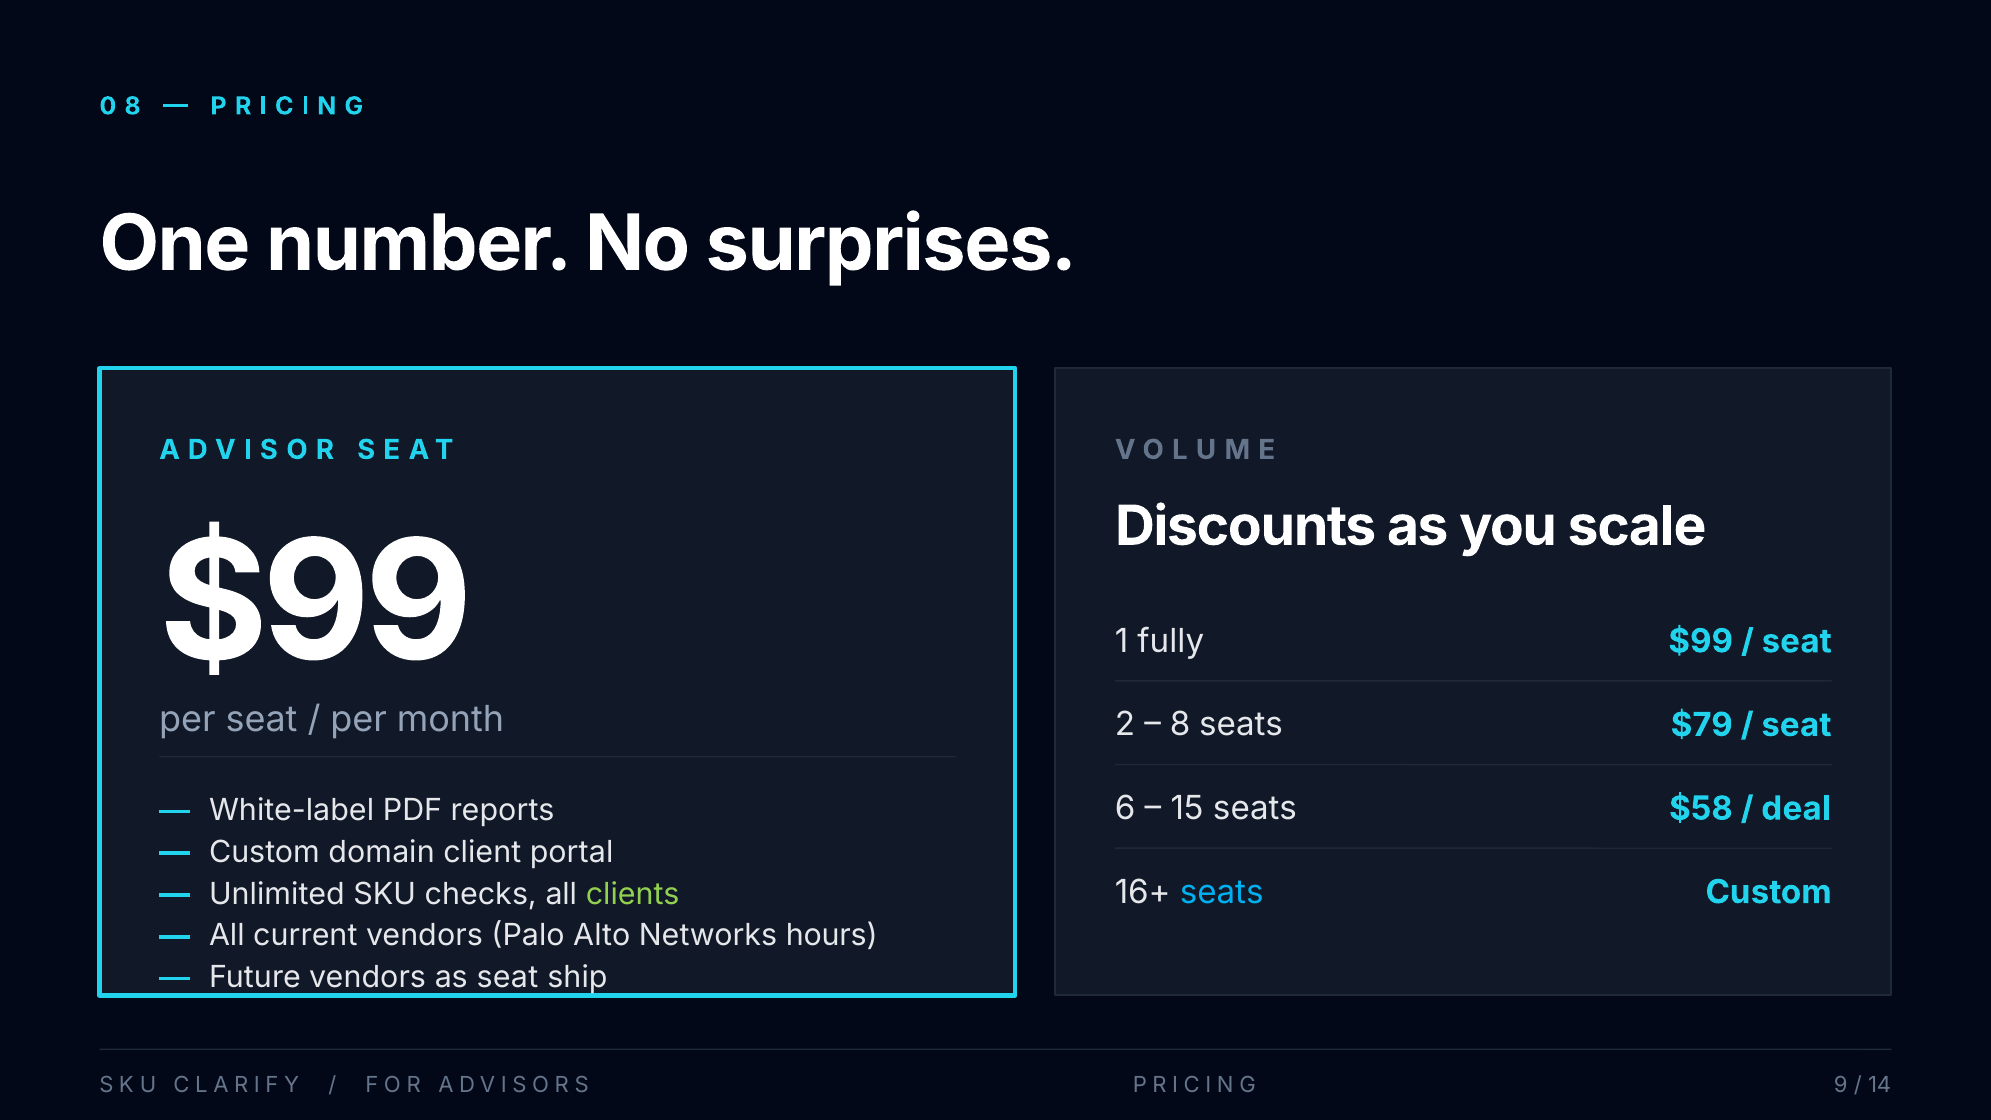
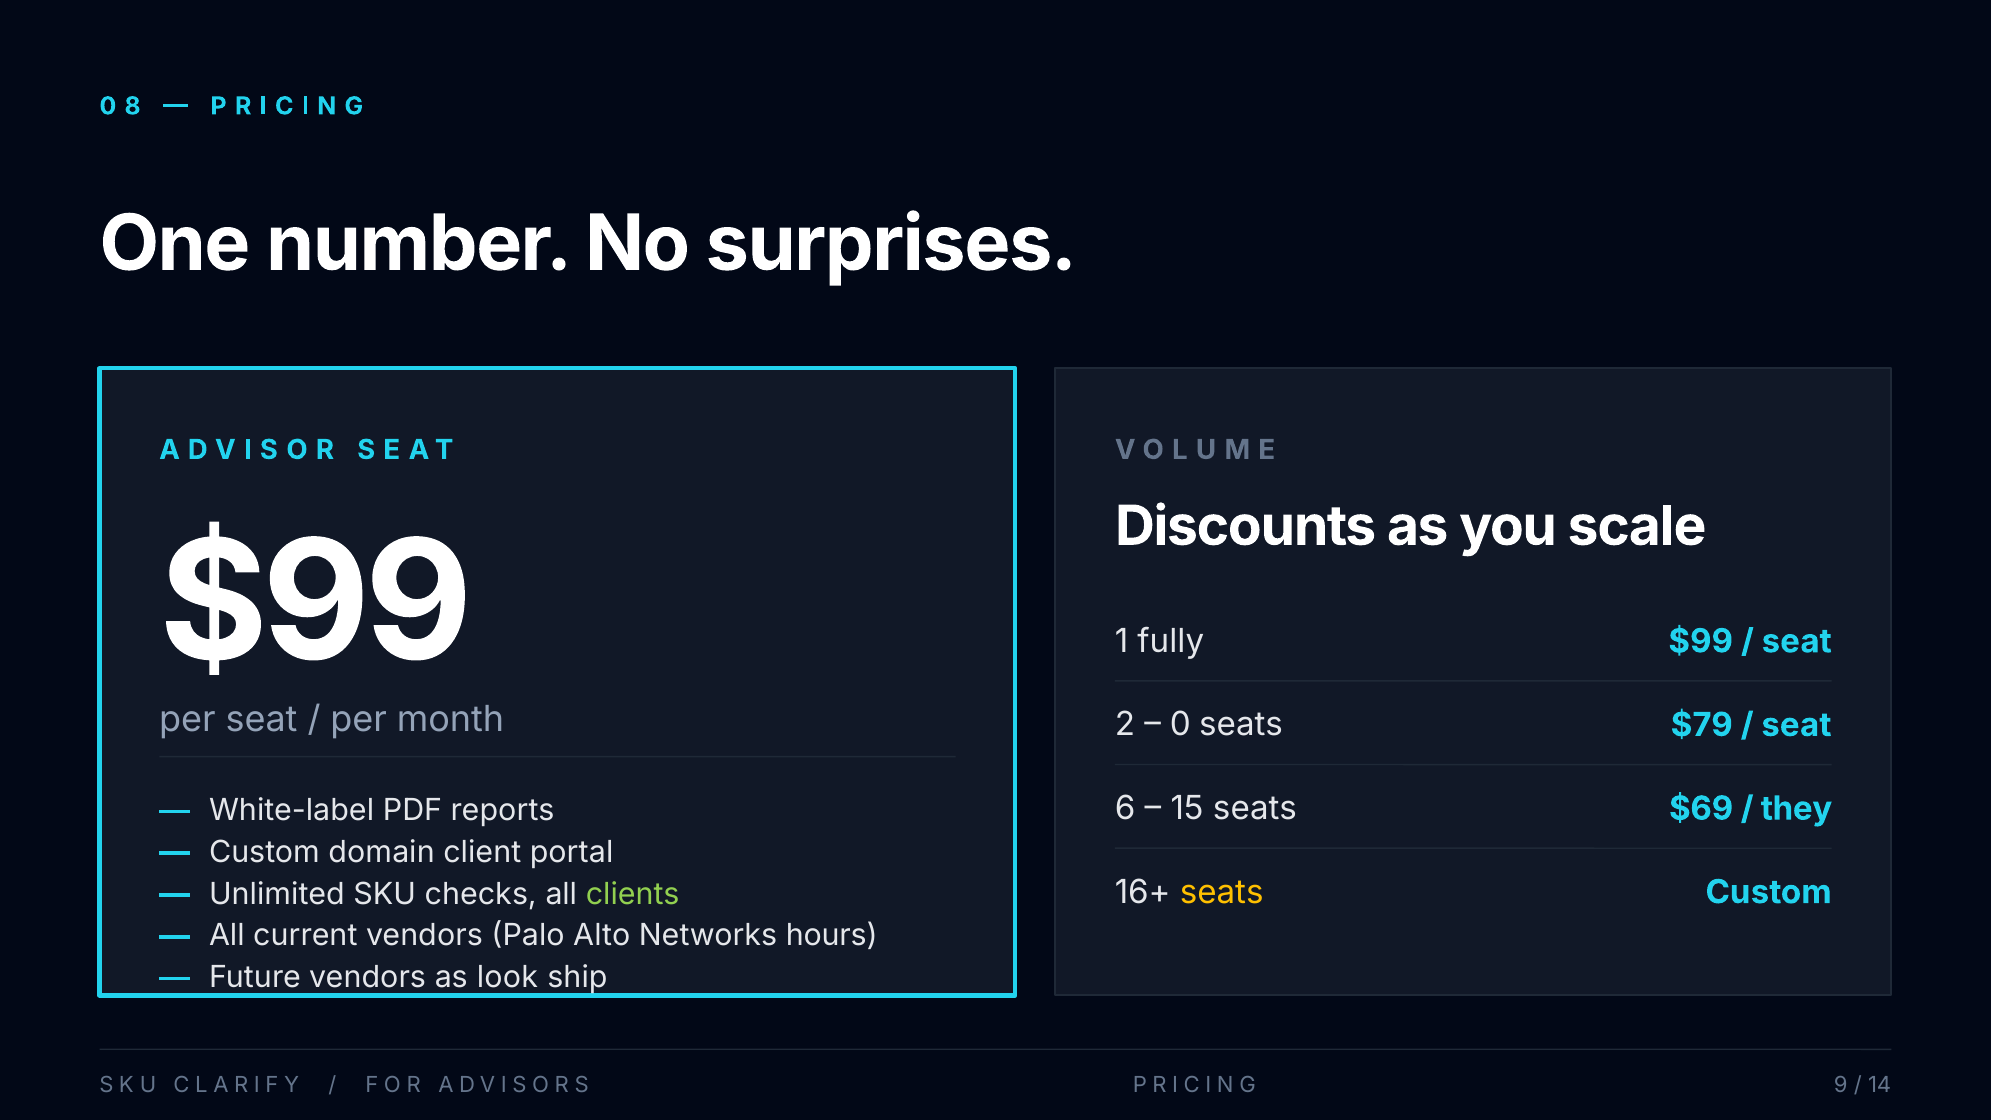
8: 8 -> 0 (1180, 725)
$58: $58 -> $69 (1701, 809)
deal: deal -> they (1797, 809)
seats colour: light blue -> yellow (1222, 892)
as seat: seat -> look (507, 978)
